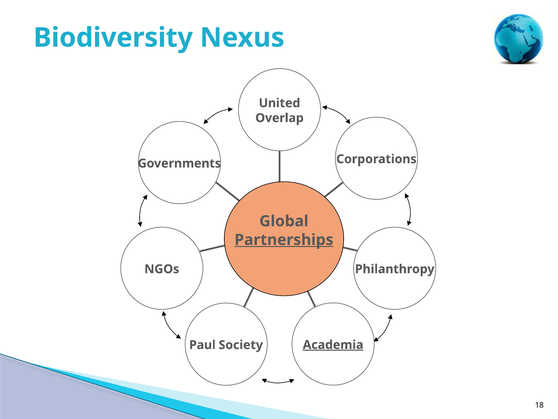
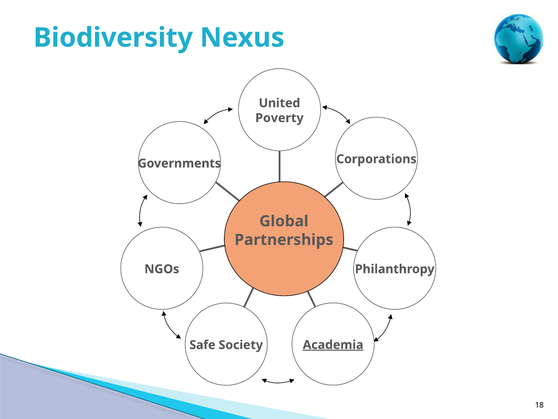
Overlap: Overlap -> Poverty (279, 118)
Partnerships underline: present -> none (284, 240)
Paul: Paul -> Safe (202, 345)
